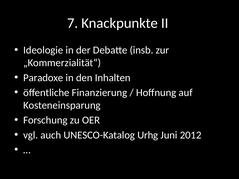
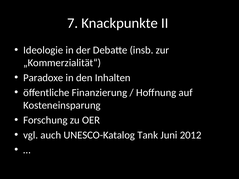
Urhg: Urhg -> Tank (148, 135)
